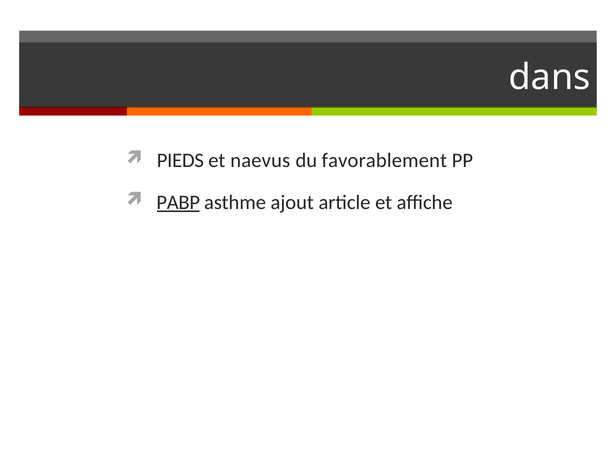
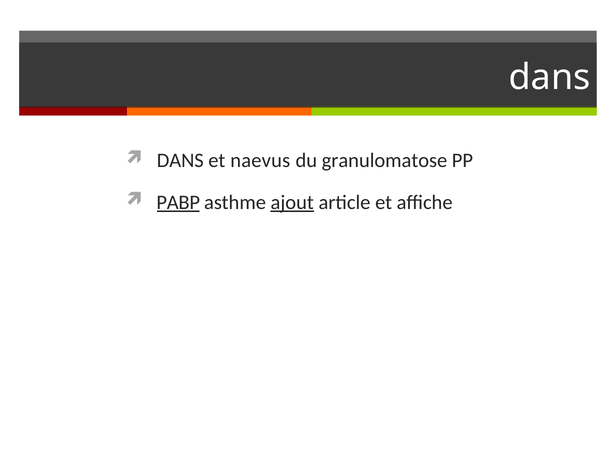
PIEDS: PIEDS -> DANS (180, 161)
favorablement: favorablement -> granulomatose (384, 161)
ajout underline: none -> present (292, 202)
